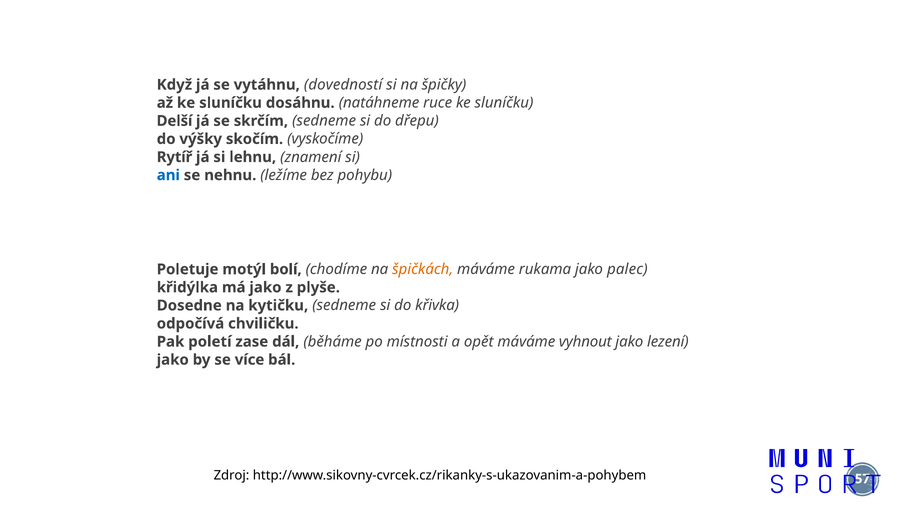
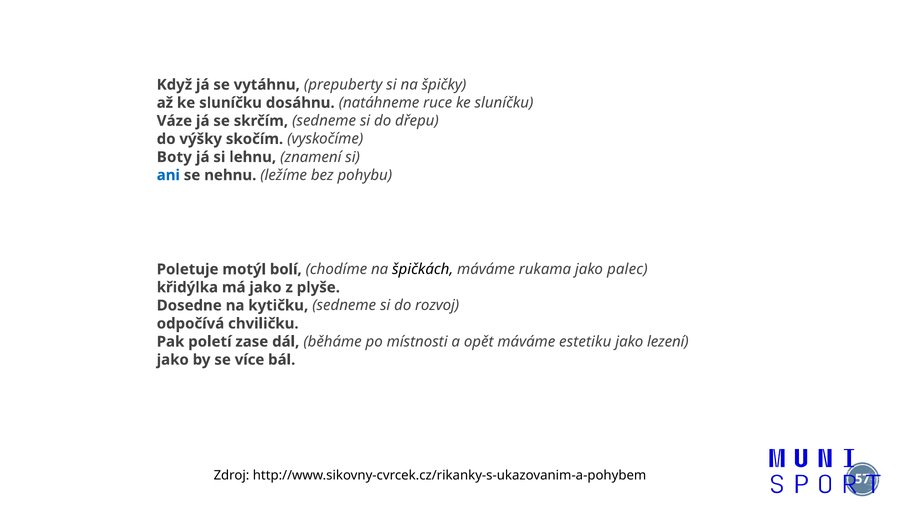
dovedností: dovedností -> prepuberty (343, 85)
Delší: Delší -> Váze (174, 121)
Rytíř: Rytíř -> Boty (174, 157)
špičkách colour: orange -> black (423, 269)
křivka: křivka -> rozvoj (437, 305)
vyhnout: vyhnout -> estetiku (585, 341)
